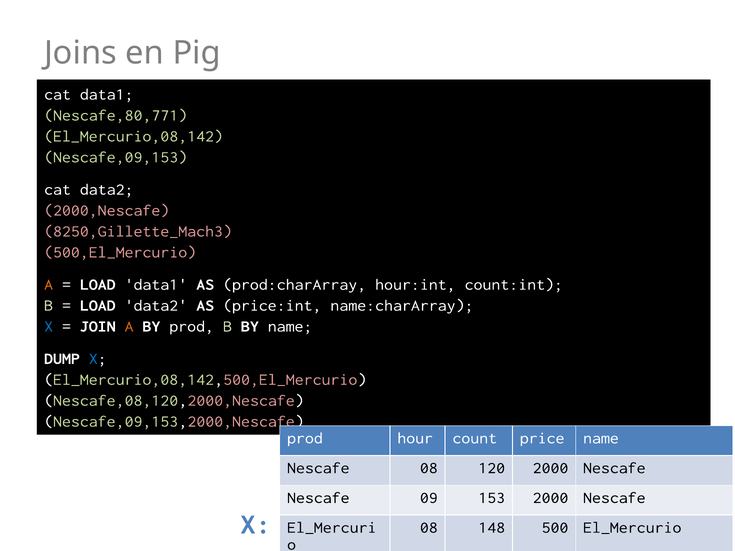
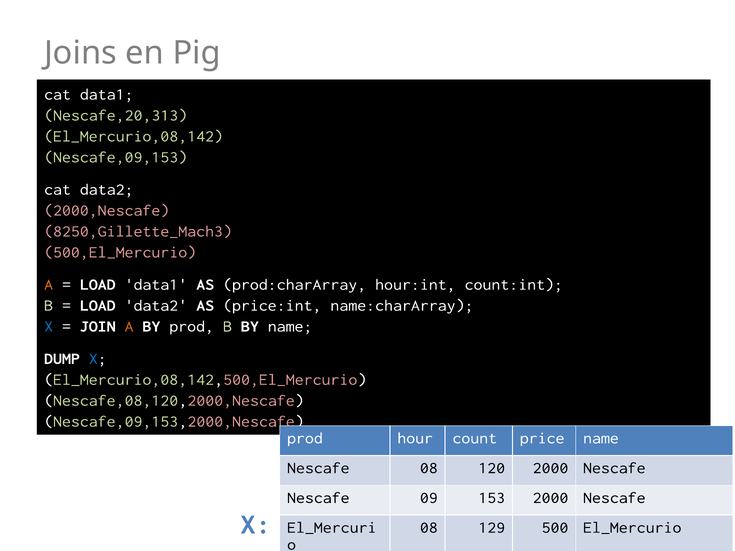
Nescafe,80,771: Nescafe,80,771 -> Nescafe,20,313 (116, 115)
148: 148 -> 129 (492, 528)
